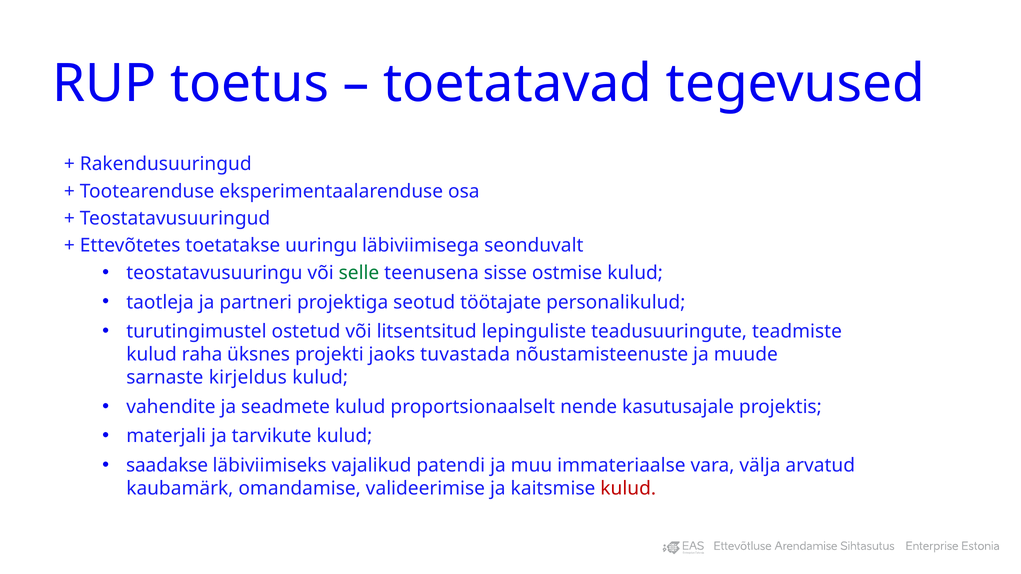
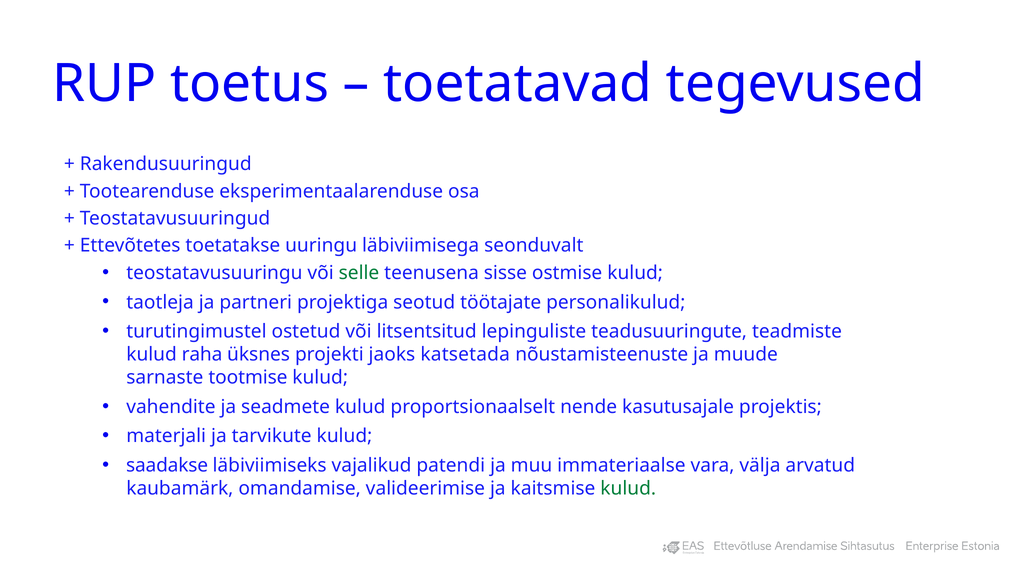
tuvastada: tuvastada -> katsetada (465, 355)
kirjeldus: kirjeldus -> tootmise (248, 378)
kulud colour: red -> green (628, 489)
